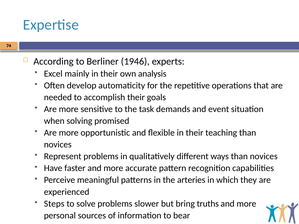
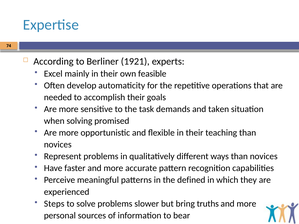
1946: 1946 -> 1921 (135, 61)
analysis: analysis -> feasible (152, 74)
event: event -> taken (219, 109)
arteries: arteries -> defined (191, 180)
